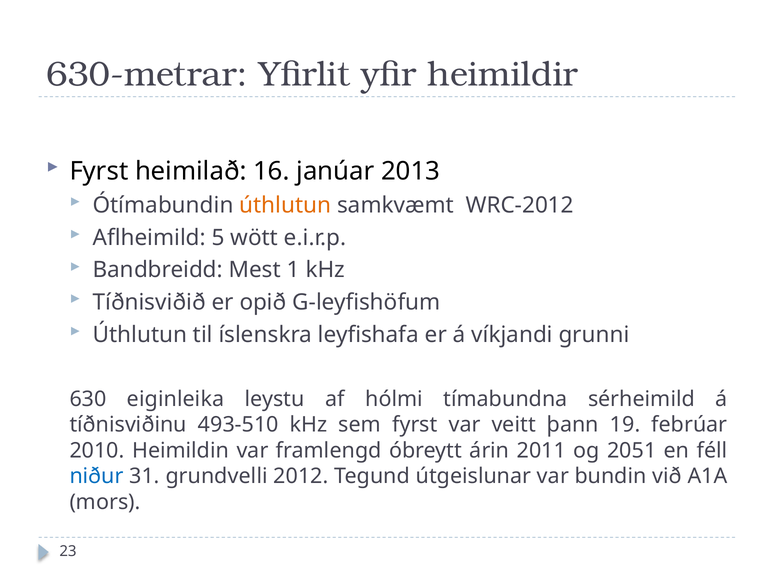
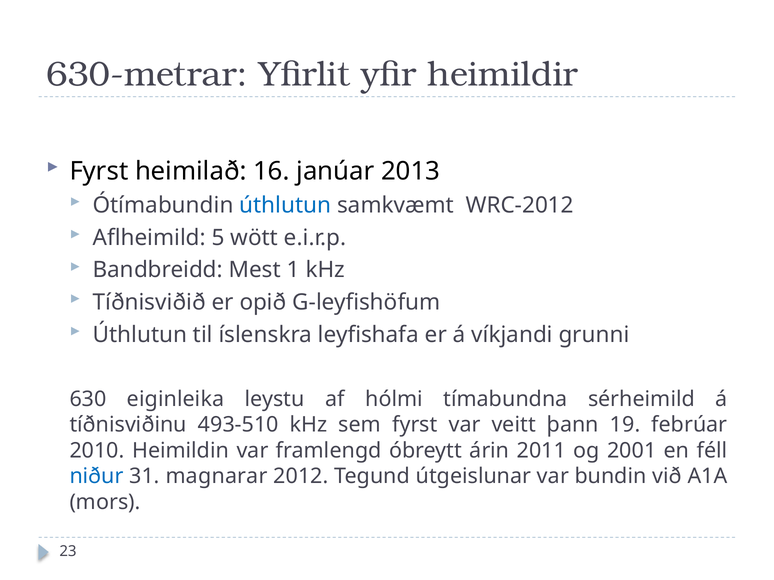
úthlutun colour: orange -> blue (285, 205)
2051: 2051 -> 2001 (632, 451)
grundvelli: grundvelli -> magnarar (217, 477)
